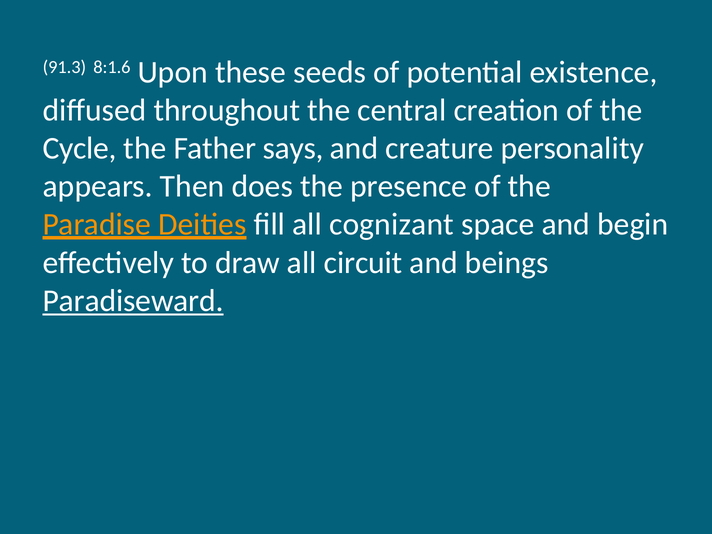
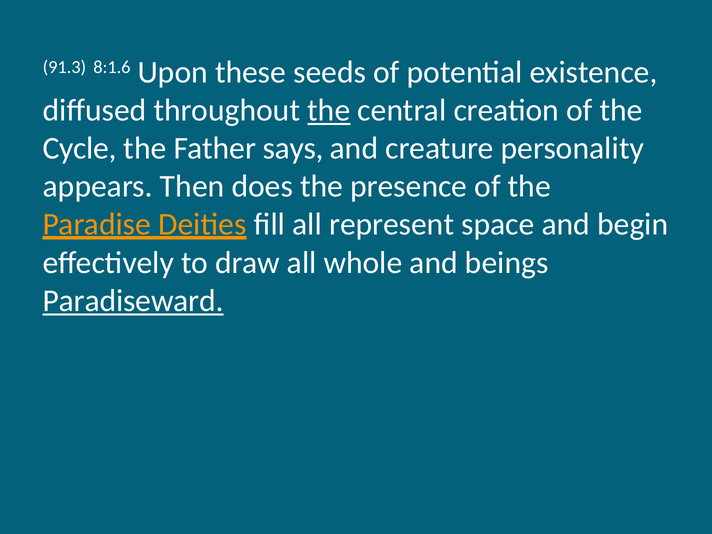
the underline: none -> present (329, 110)
cognizant: cognizant -> represent (392, 224)
circuit: circuit -> whole (363, 263)
